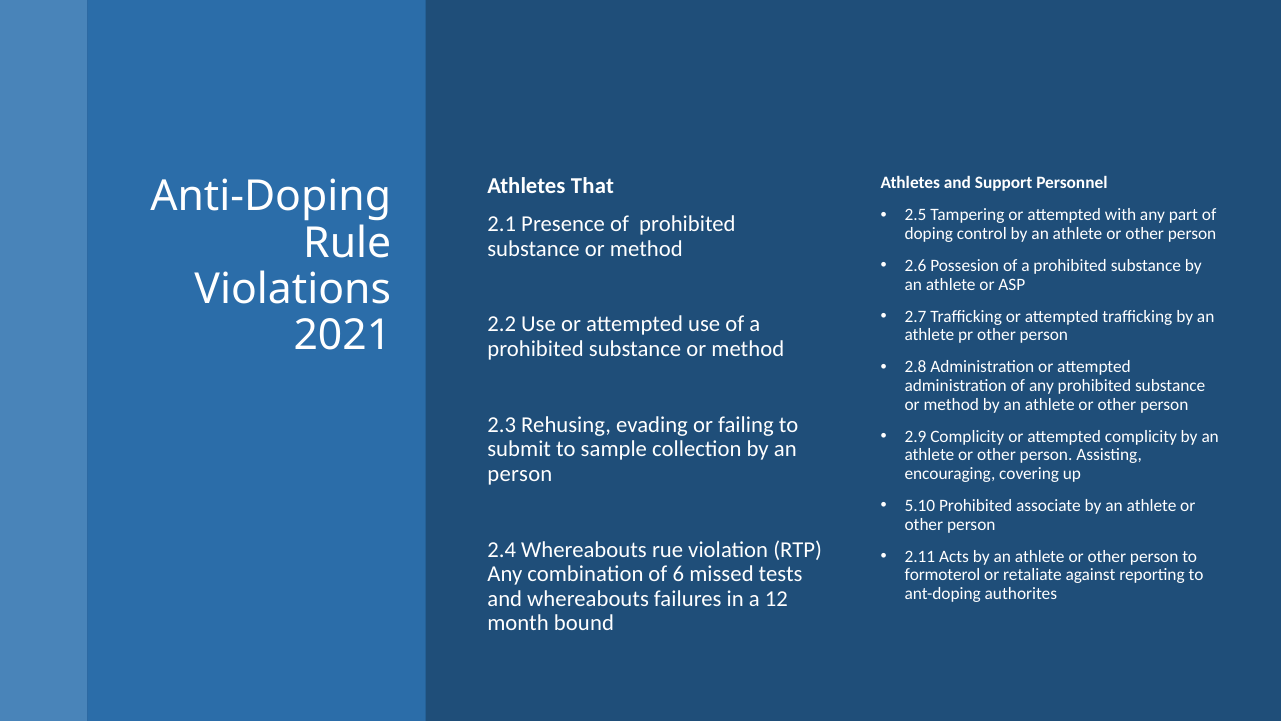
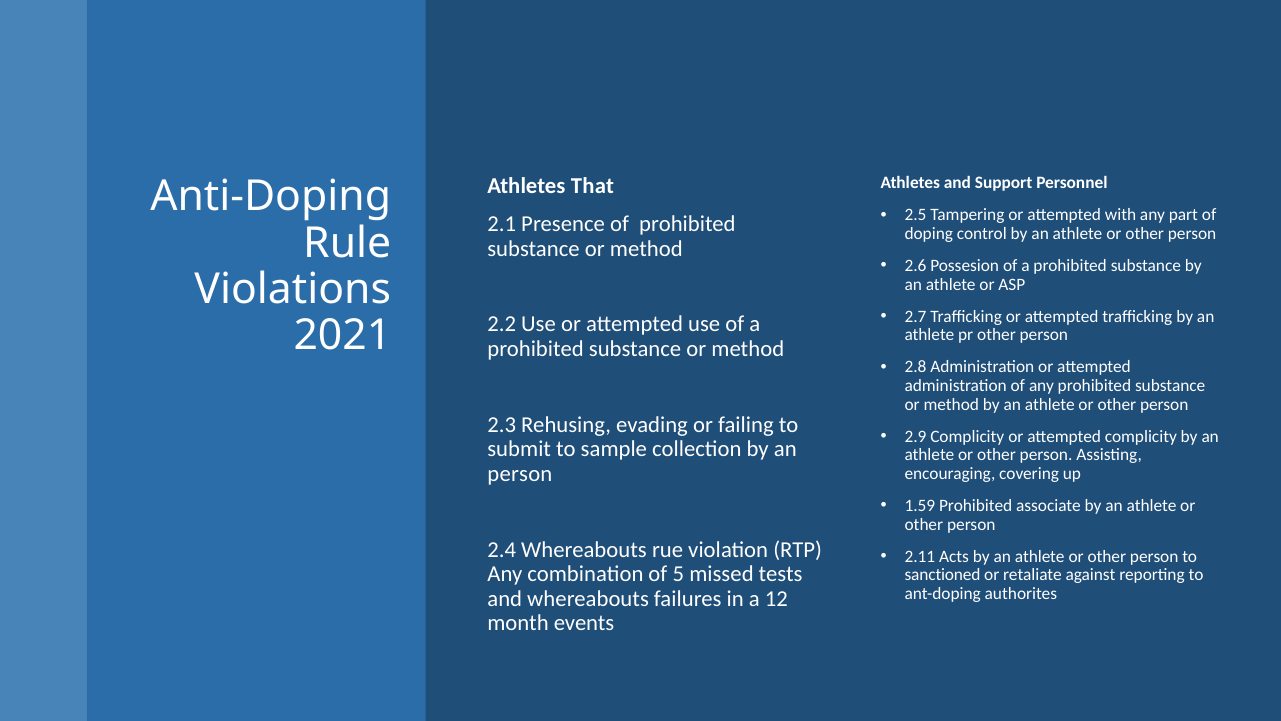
5.10: 5.10 -> 1.59 (920, 506)
6: 6 -> 5 (678, 574)
formoterol: formoterol -> sanctioned (943, 575)
bound: bound -> events (584, 623)
